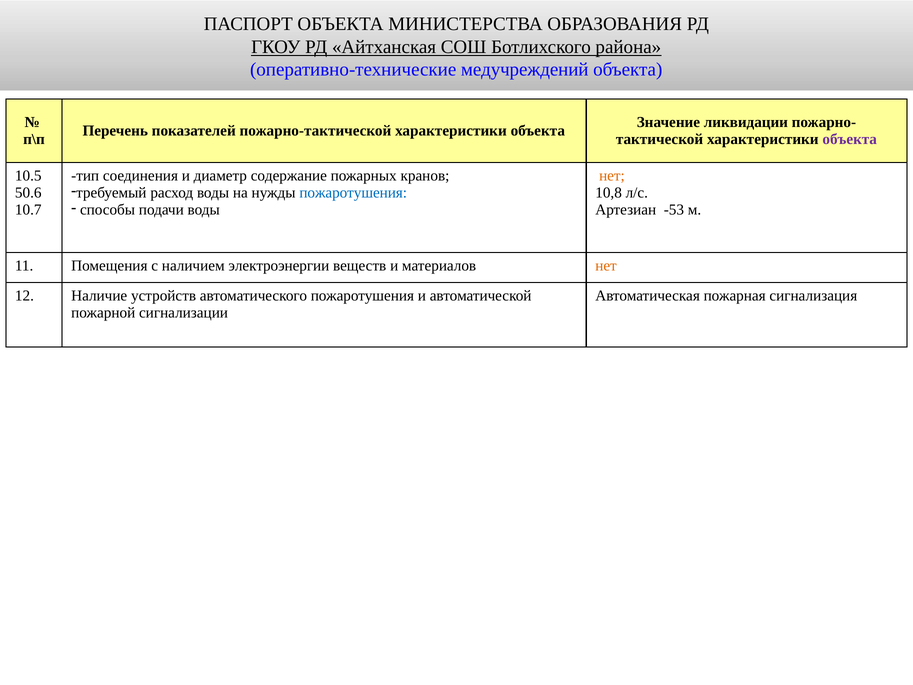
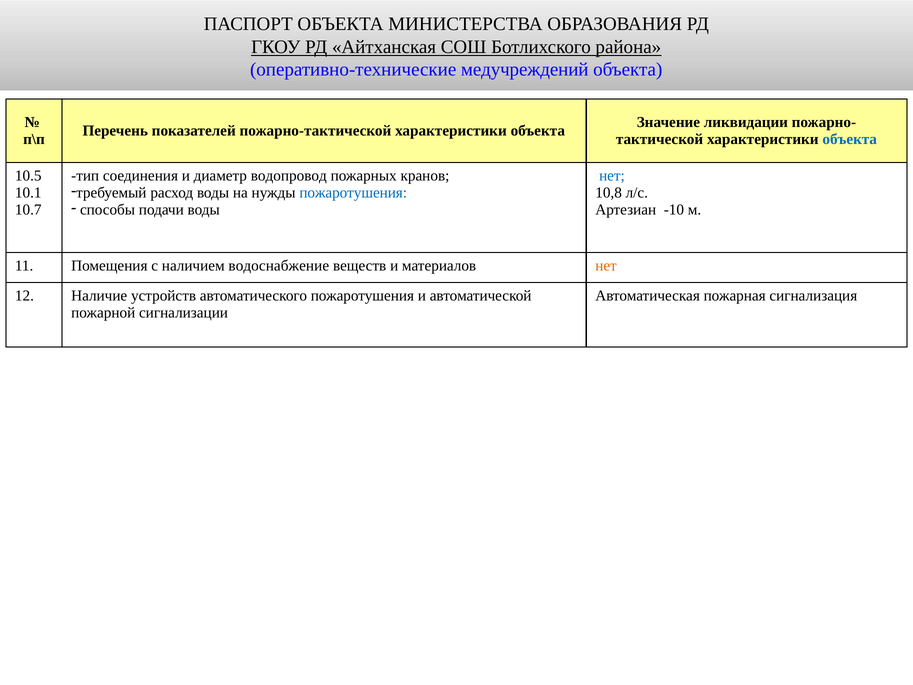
объекта colour: purple -> blue (850, 139)
содержание: содержание -> водопровод (289, 176)
нет colour: orange -> blue (612, 176)
50.6: 50.6 -> 10.1 (28, 193)
-53: -53 -> -10 (674, 209)
электроэнергии: электроэнергии -> водоснабжение (279, 266)
